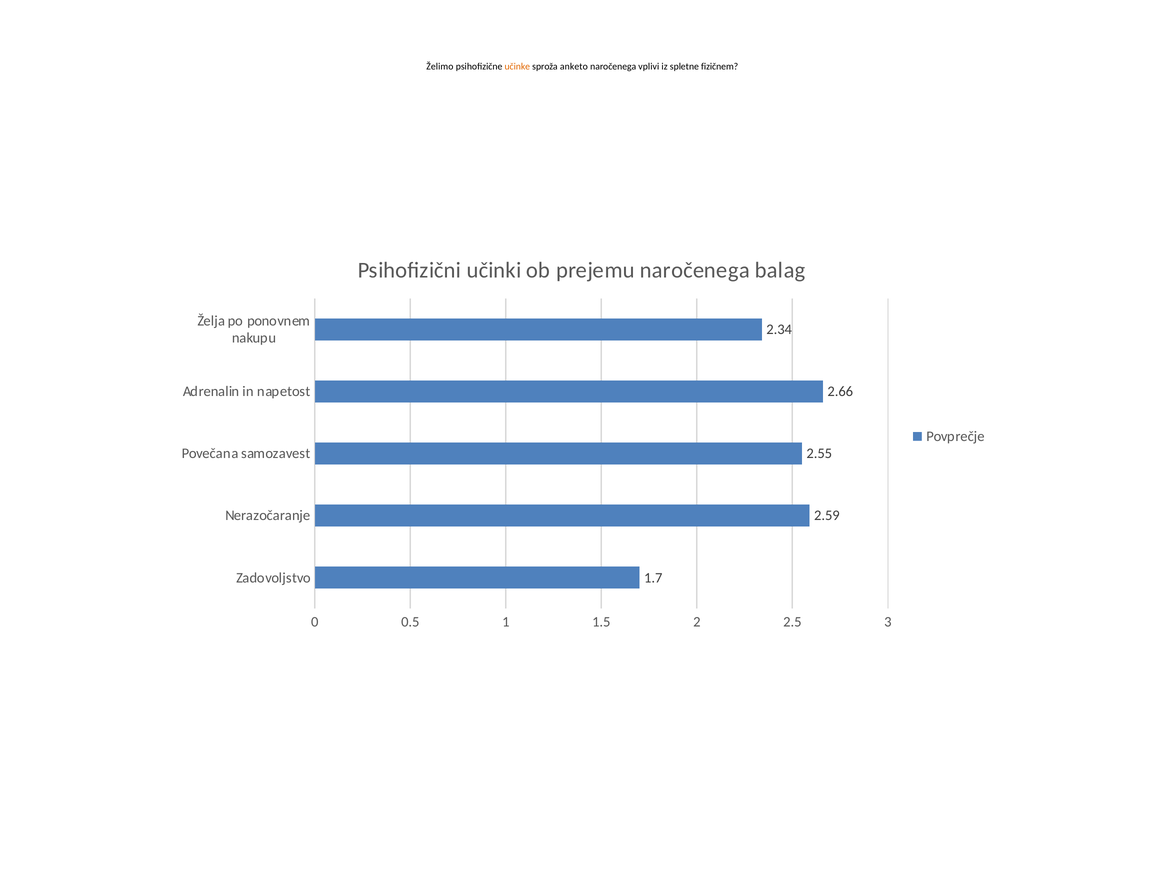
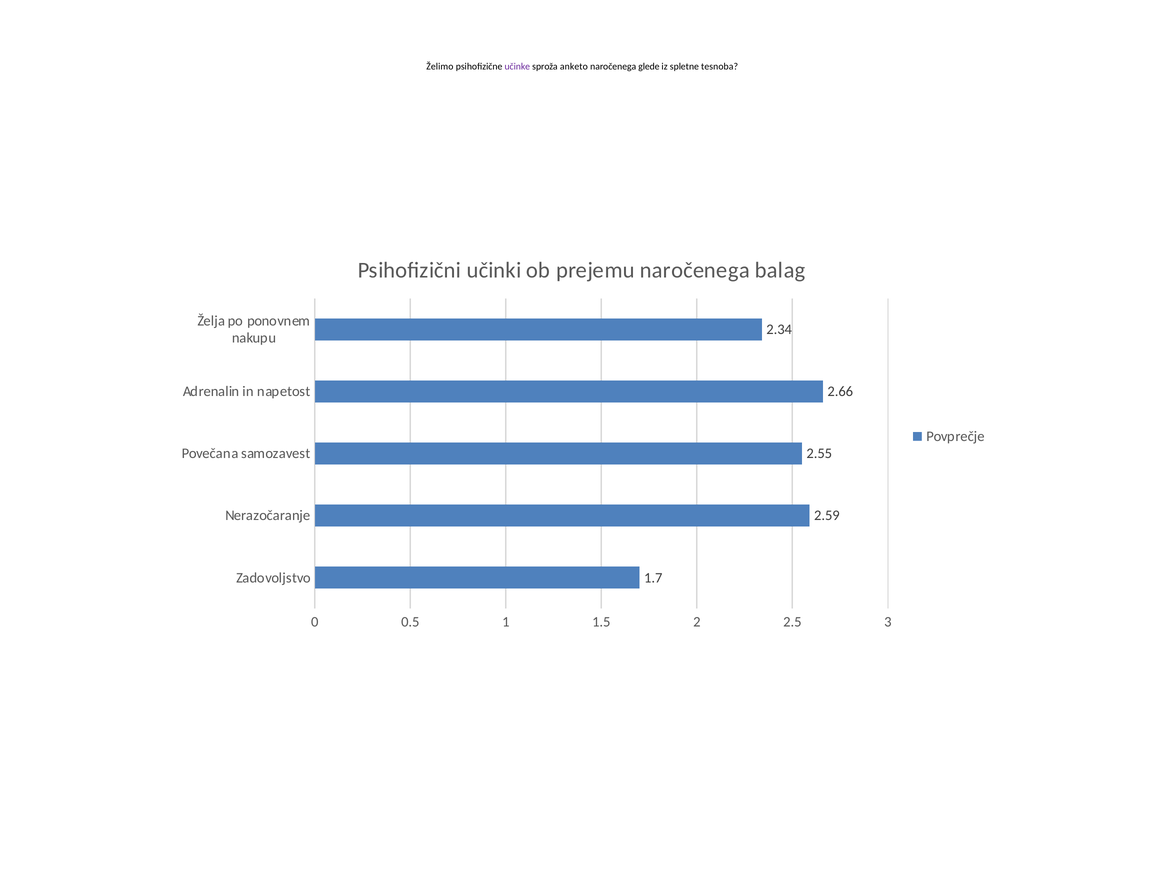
učinke colour: orange -> purple (517, 66)
vplivi: vplivi -> glede (649, 66)
fizičnem: fizičnem -> tesnoba (720, 66)
